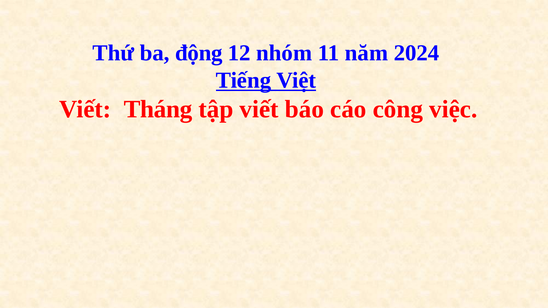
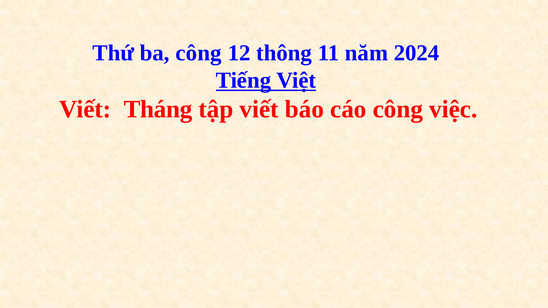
ba động: động -> công (199, 53)
nhóm: nhóm -> thông (284, 53)
